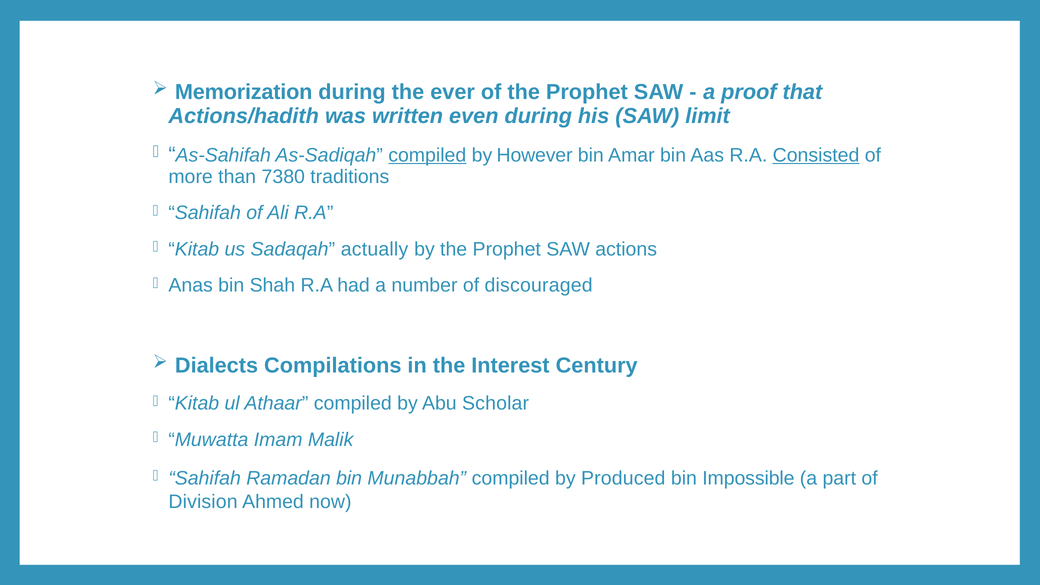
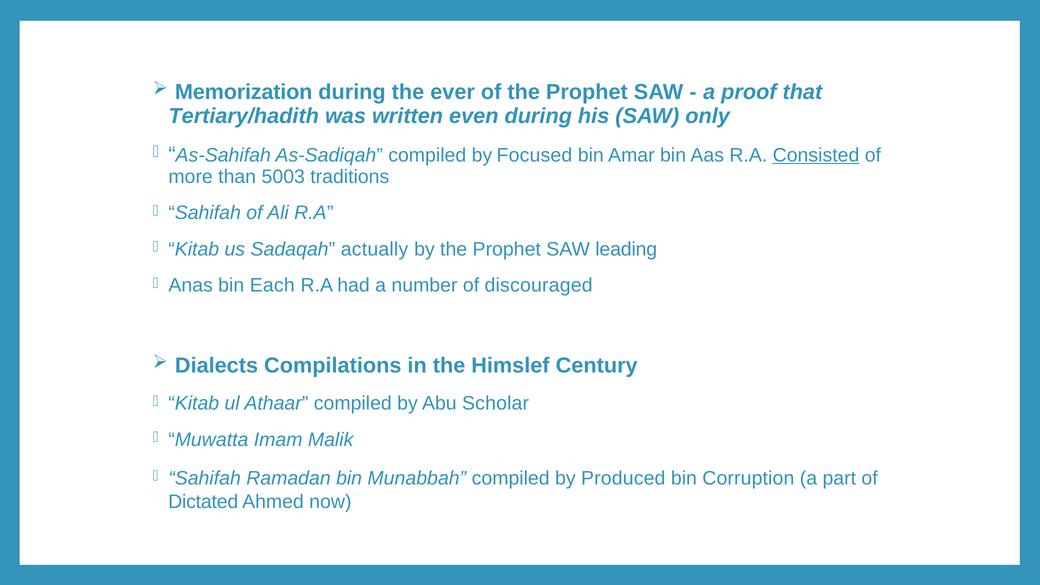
Actions/hadith: Actions/hadith -> Tertiary/hadith (244, 116)
limit: limit -> only (708, 116)
compiled underline: present -> none (427, 155)
However: However -> Focused (534, 155)
7380: 7380 -> 5003 (283, 177)
actions: actions -> leading (626, 249)
Shah: Shah -> Each (272, 285)
Interest: Interest -> Himslef (510, 365)
Impossible: Impossible -> Corruption (748, 479)
Division: Division -> Dictated (203, 502)
